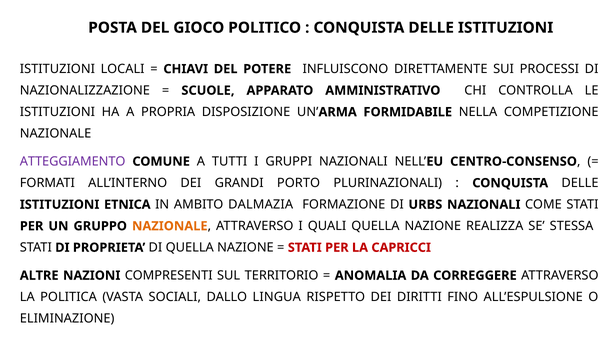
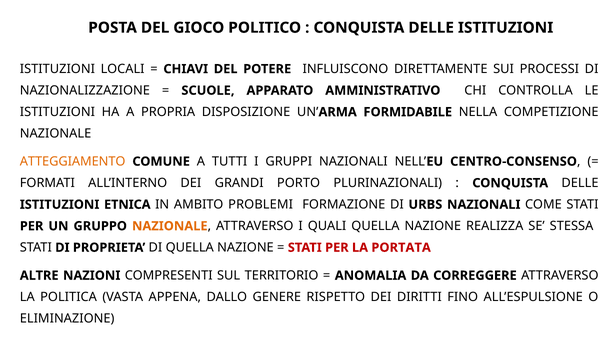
ATTEGGIAMENTO colour: purple -> orange (73, 161)
DALMAZIA: DALMAZIA -> PROBLEMI (261, 205)
CAPRICCI: CAPRICCI -> PORTATA (401, 248)
SOCIALI: SOCIALI -> APPENA (175, 297)
LINGUA: LINGUA -> GENERE (277, 297)
